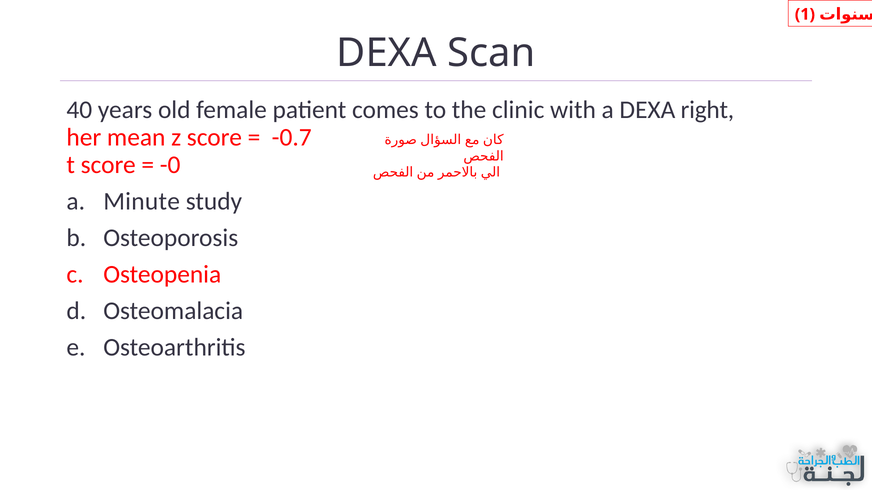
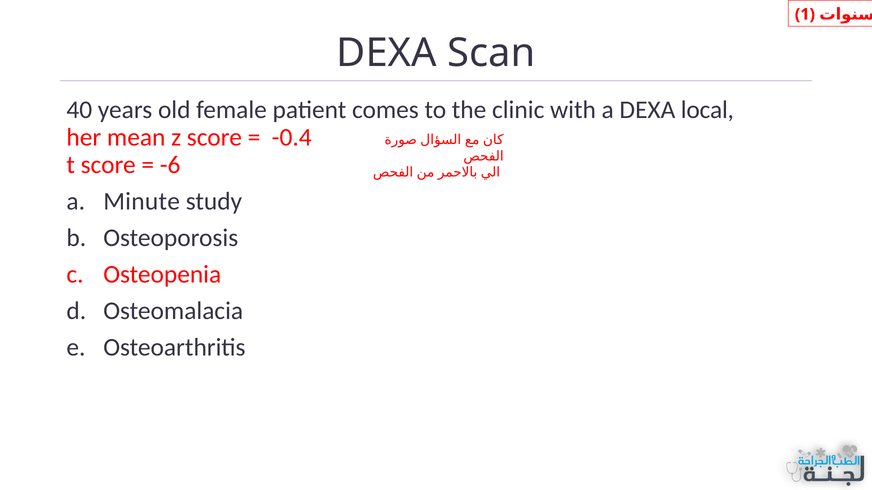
right: right -> local (707, 110)
-0.7: -0.7 -> -0.4 (292, 138)
-0: -0 -> -6 (170, 165)
